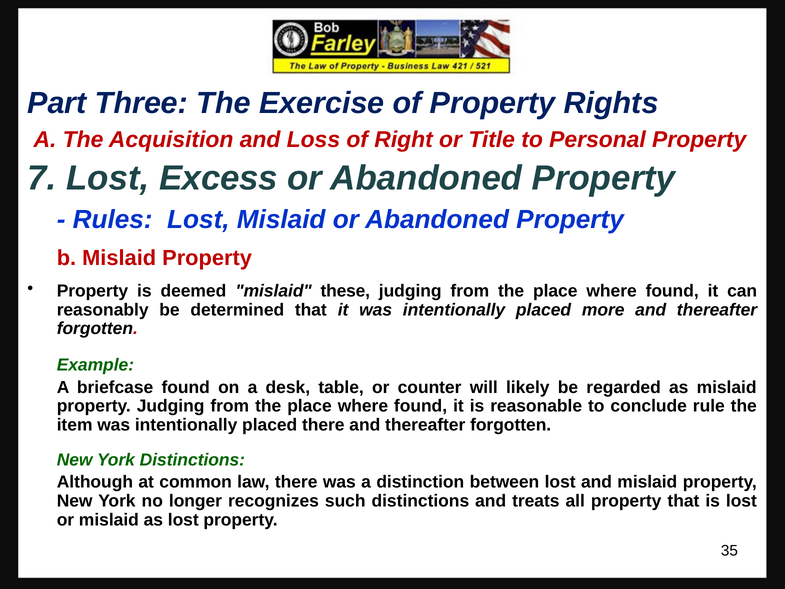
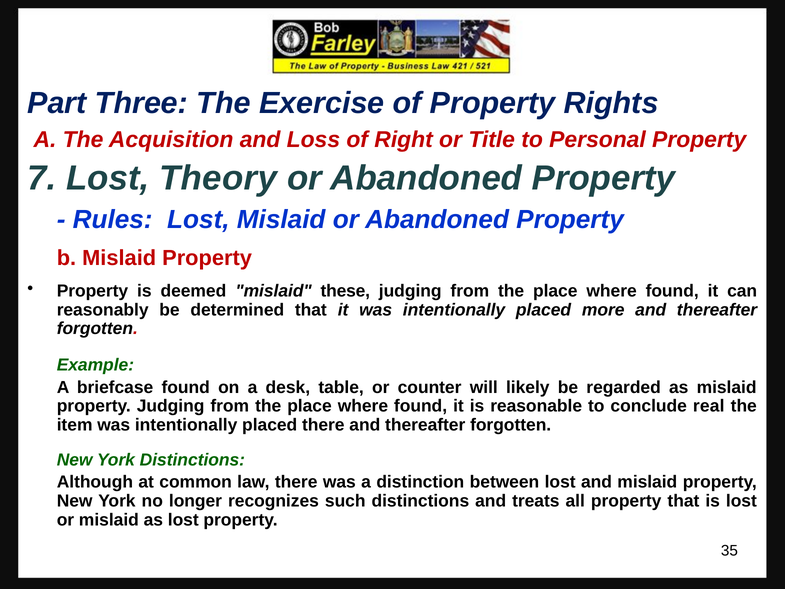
Excess: Excess -> Theory (218, 178)
rule: rule -> real (709, 406)
